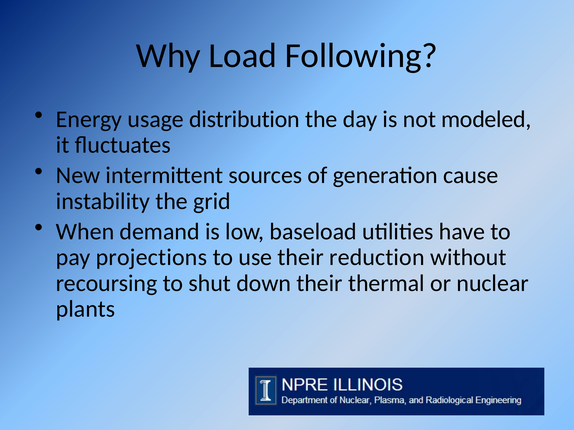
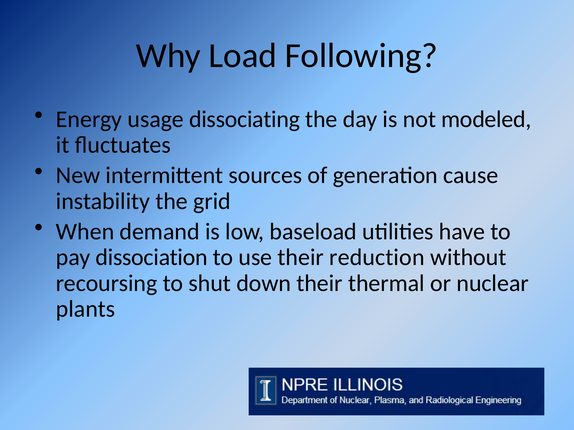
distribution: distribution -> dissociating (245, 119)
projections: projections -> dissociation (152, 258)
